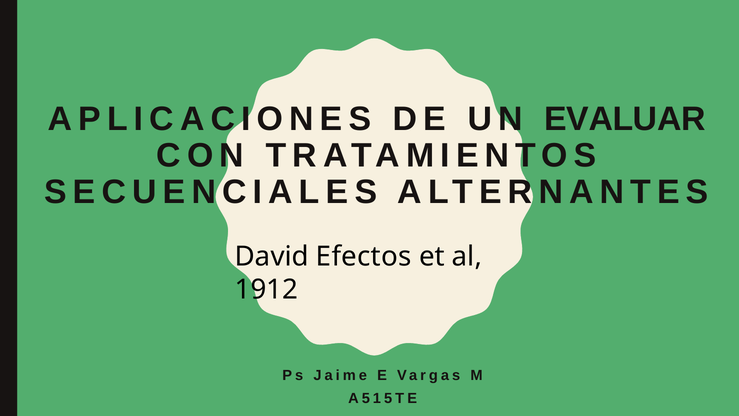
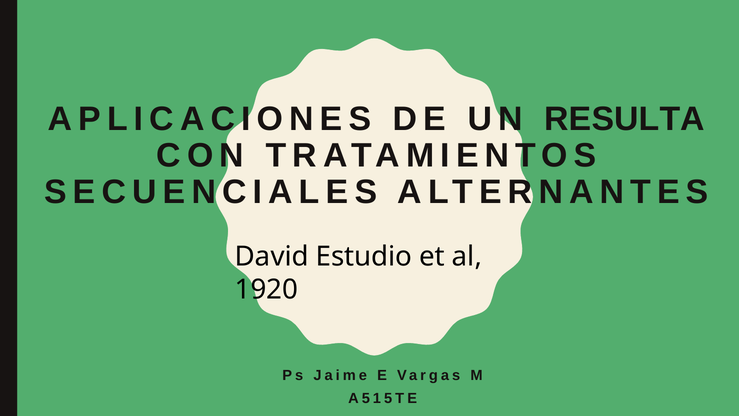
EVALUAR: EVALUAR -> RESULTA (625, 119)
Efectos: Efectos -> Estudio (364, 256)
1912: 1912 -> 1920 (266, 290)
